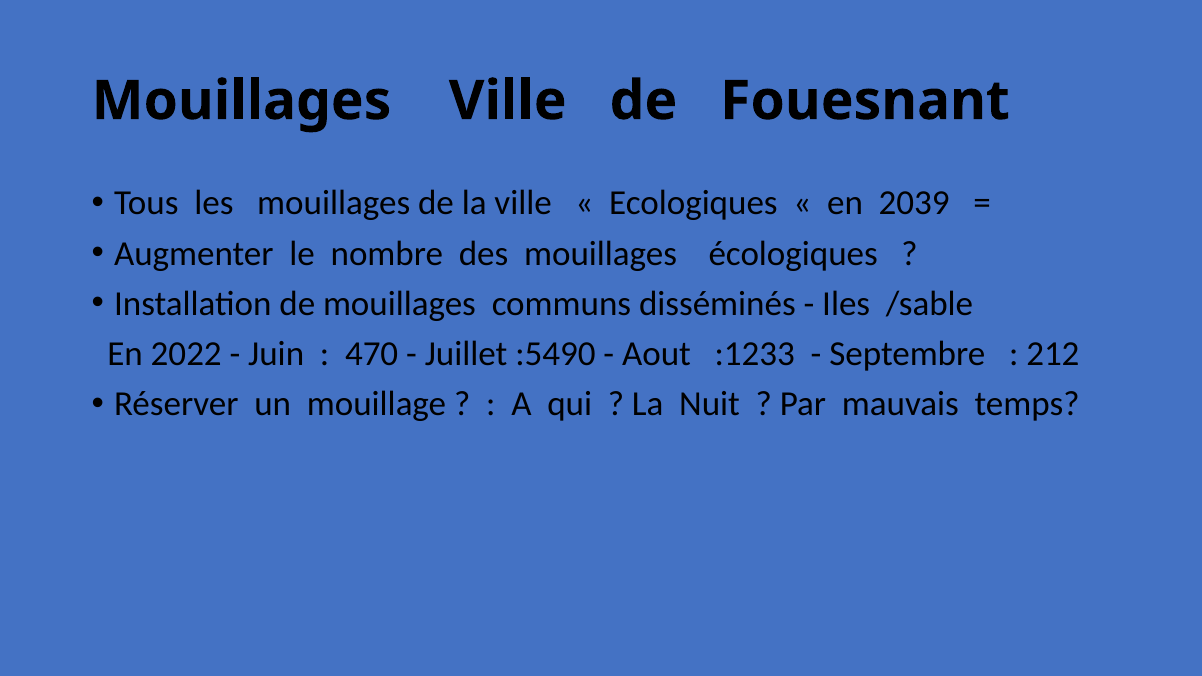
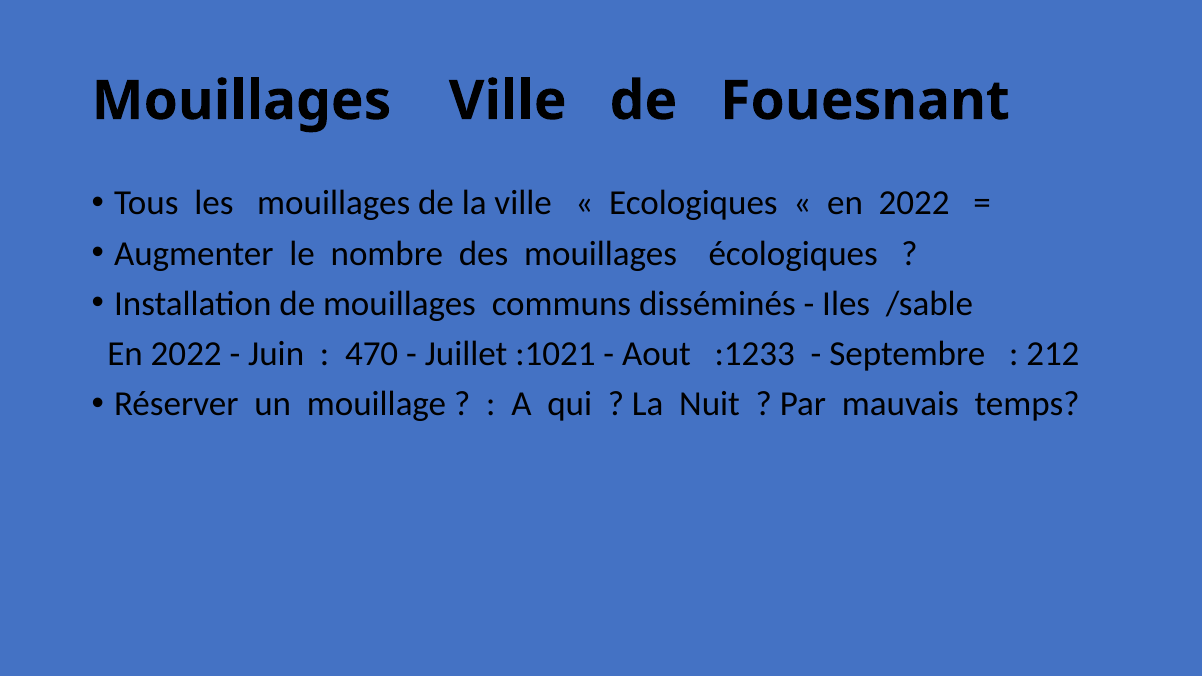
2039: 2039 -> 2022 (914, 203)
:5490: :5490 -> :1021 (555, 354)
